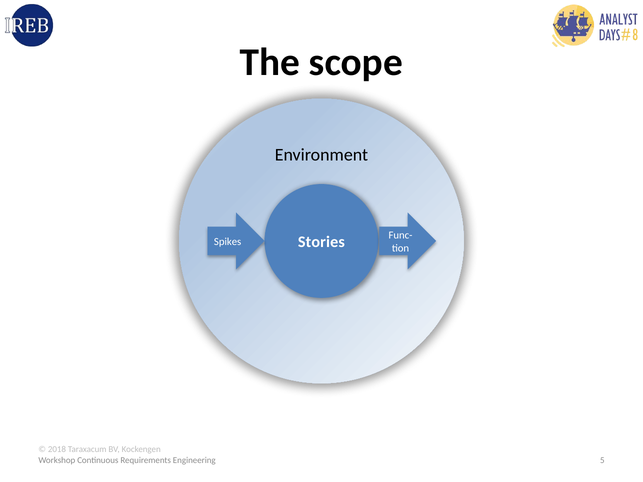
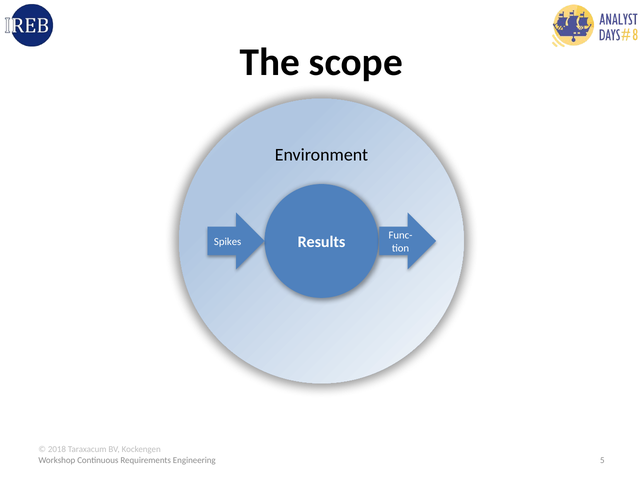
Stories: Stories -> Results (321, 242)
